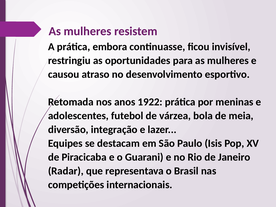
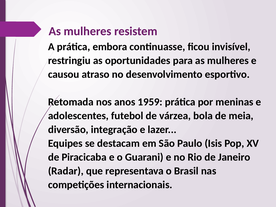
1922: 1922 -> 1959 (150, 102)
